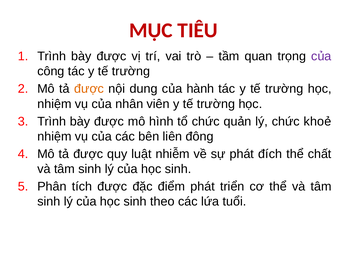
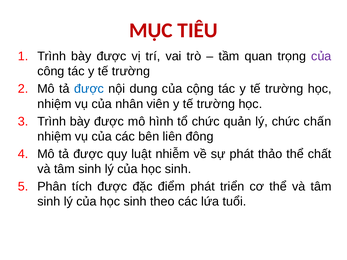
được colour: orange -> blue (89, 89)
hành: hành -> cộng (200, 89)
khoẻ: khoẻ -> chấn (317, 122)
đích: đích -> thảo (270, 154)
